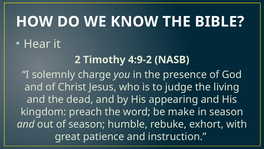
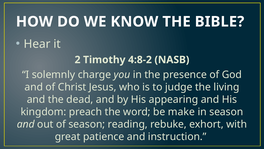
4:9-2: 4:9-2 -> 4:8-2 (140, 60)
humble: humble -> reading (128, 124)
